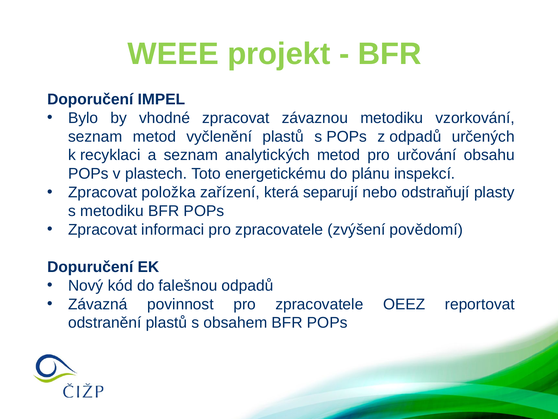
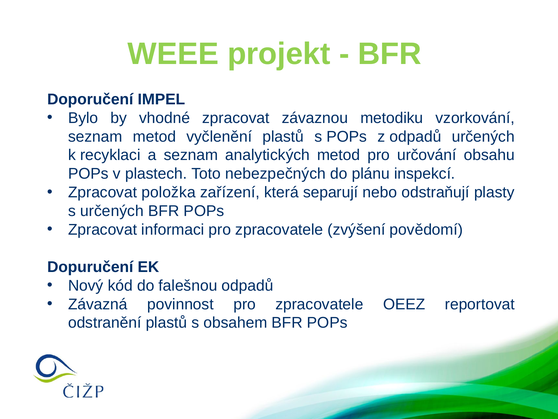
energetickému: energetickému -> nebezpečných (275, 174)
s metodiku: metodiku -> určených (112, 211)
